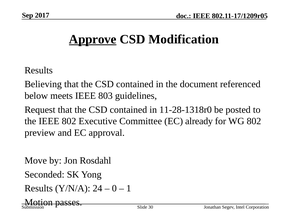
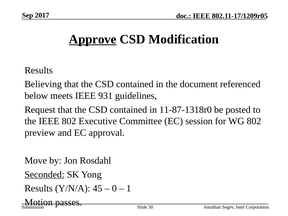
803: 803 -> 931 (105, 96)
11-28-1318r0: 11-28-1318r0 -> 11-87-1318r0 (186, 110)
already: already -> session (199, 121)
Seconded underline: none -> present (44, 174)
24: 24 -> 45 (97, 188)
